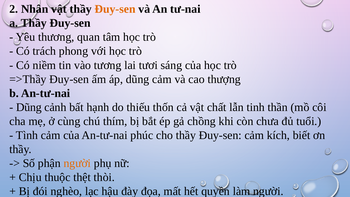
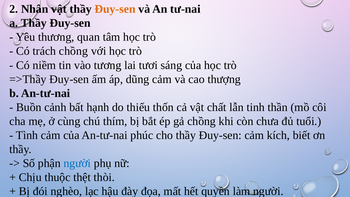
trách phong: phong -> chồng (73, 51)
Dũng: Dũng -> Buồn (29, 107)
người colour: orange -> blue (77, 163)
